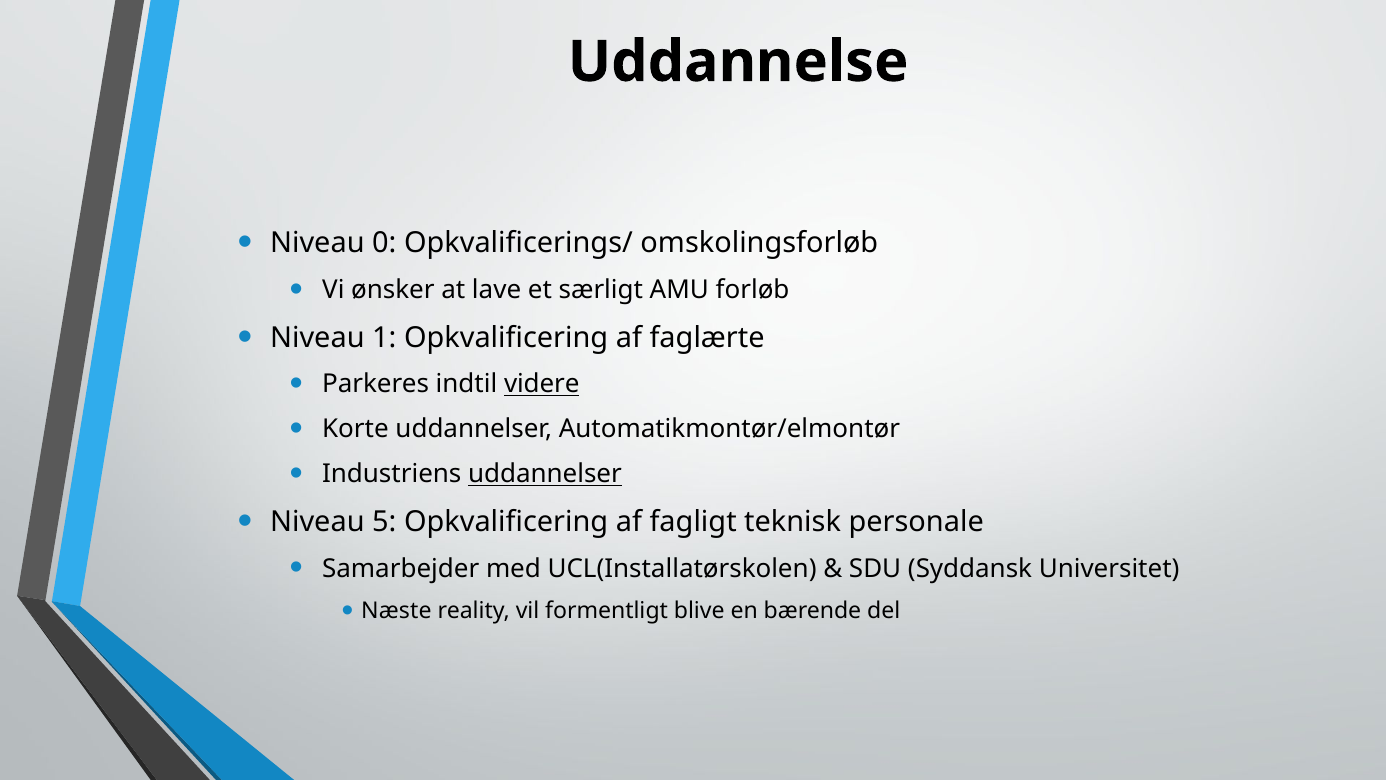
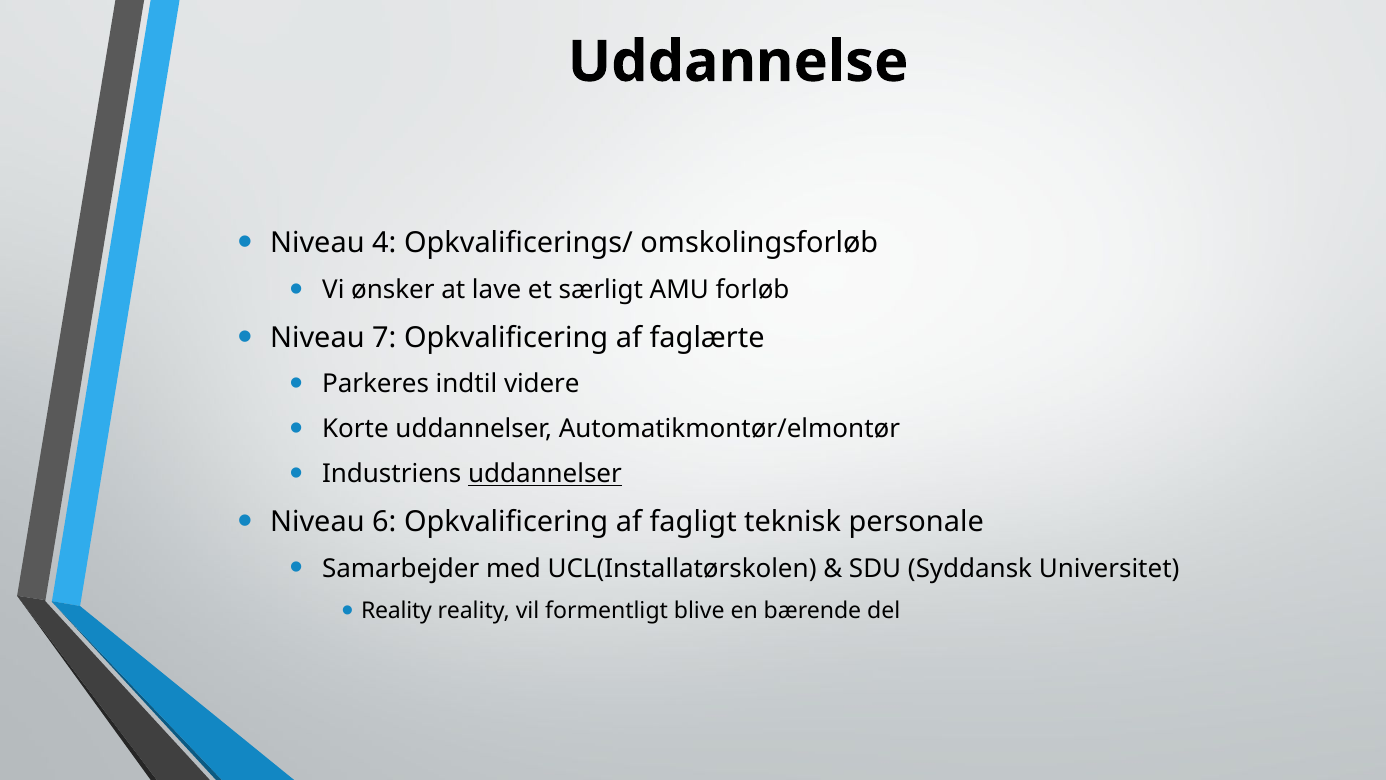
0: 0 -> 4 (384, 243)
1: 1 -> 7 (384, 337)
videre underline: present -> none (542, 384)
5: 5 -> 6 (384, 522)
Næste: Næste -> Reality (397, 611)
